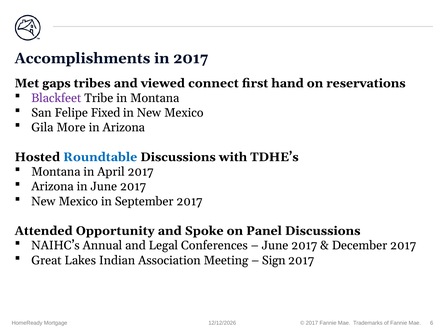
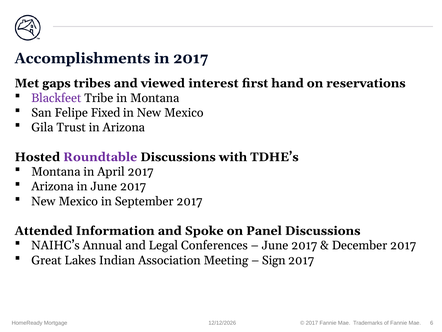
connect: connect -> interest (213, 83)
More: More -> Trust (71, 127)
Roundtable colour: blue -> purple (100, 157)
Opportunity: Opportunity -> Information (115, 230)
